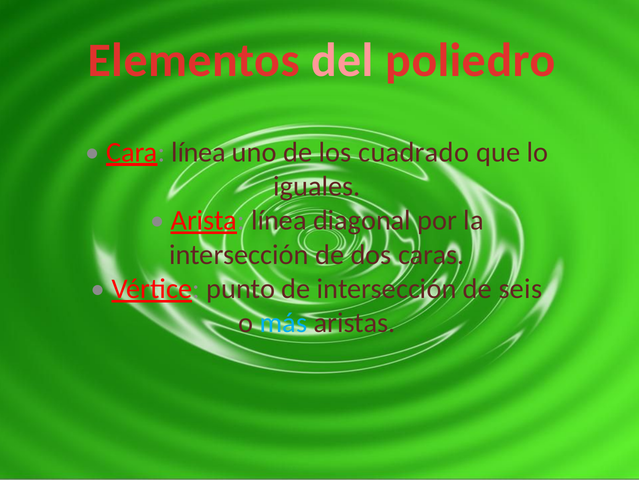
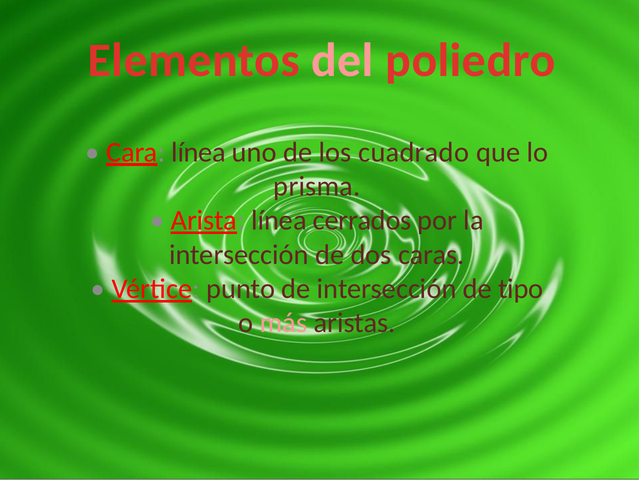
iguales: iguales -> prisma (317, 186)
diagonal: diagonal -> cerrados (362, 220)
seis: seis -> tipo (521, 288)
más colour: light blue -> pink (283, 323)
